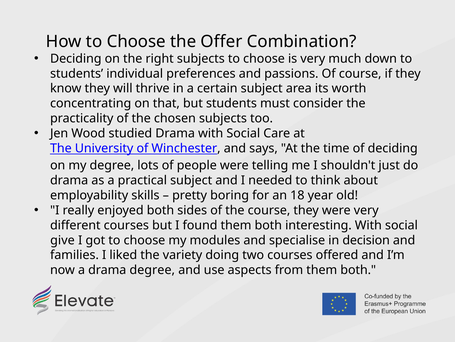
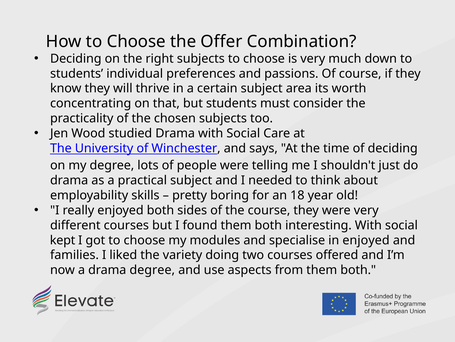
give: give -> kept (63, 240)
in decision: decision -> enjoyed (366, 240)
